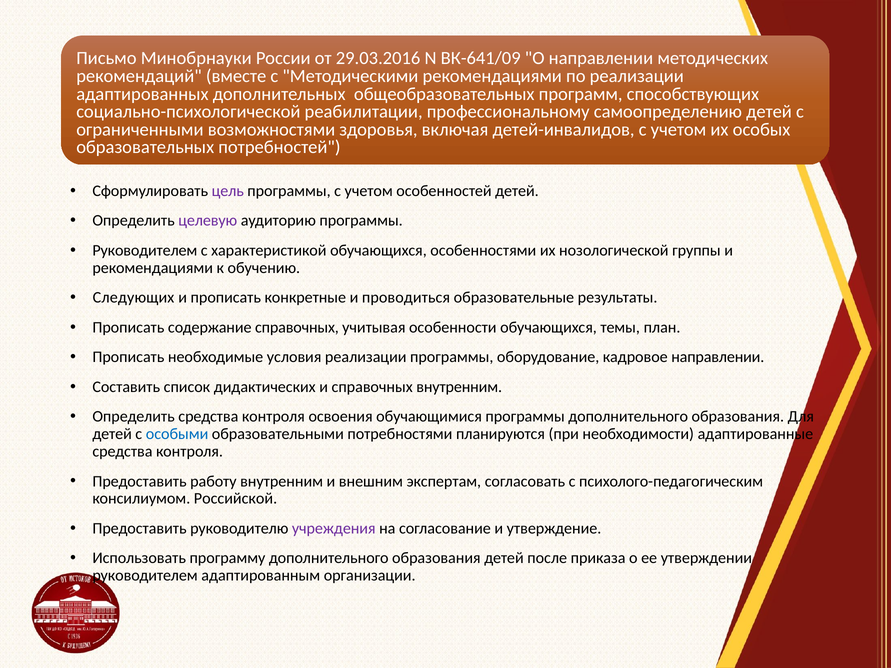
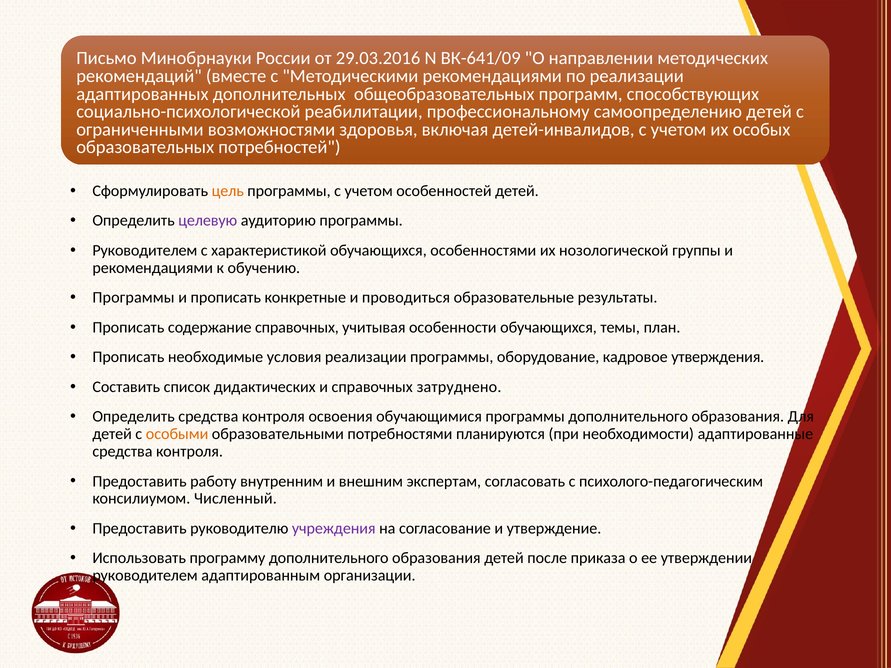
цель colour: purple -> orange (228, 191)
Следующих: Следующих -> Программы (134, 298)
кадровое направлении: направлении -> утверждения (718, 357)
справочных внутренним: внутренним -> затруднено (459, 387)
особыми colour: blue -> orange (177, 434)
Российской: Российской -> Численный (235, 499)
